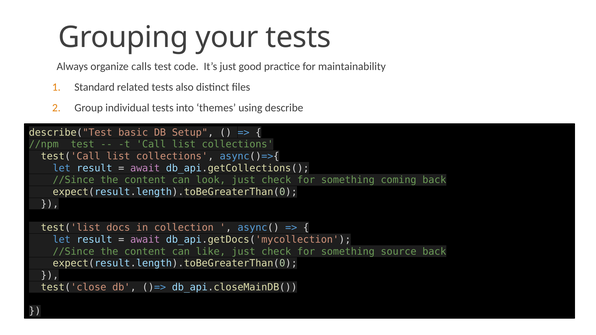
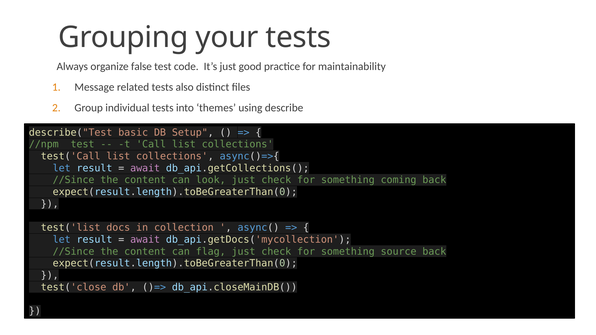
calls: calls -> false (141, 66)
Standard: Standard -> Message (94, 87)
like: like -> flag (211, 252)
